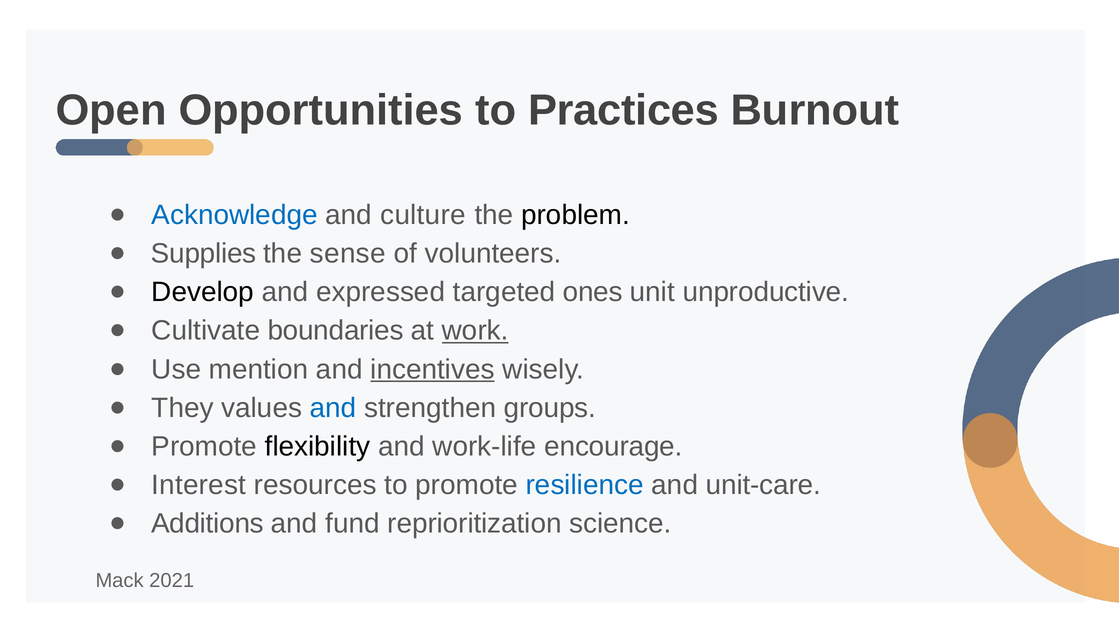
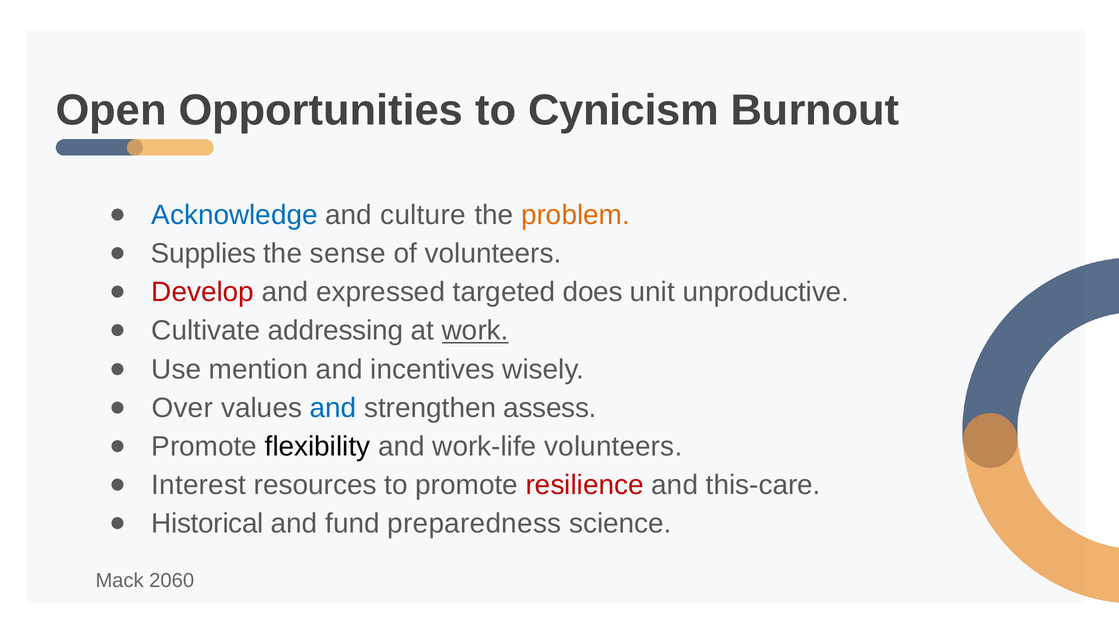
Practices: Practices -> Cynicism (624, 110)
problem colour: black -> orange (575, 215)
Develop colour: black -> red (203, 292)
ones: ones -> does (593, 292)
boundaries: boundaries -> addressing (336, 331)
incentives underline: present -> none (433, 370)
They: They -> Over (182, 408)
groups: groups -> assess (550, 408)
work-life encourage: encourage -> volunteers (613, 447)
resilience colour: blue -> red (585, 485)
unit-care: unit-care -> this-care (763, 485)
Additions: Additions -> Historical (207, 524)
reprioritization: reprioritization -> preparedness (474, 524)
2021: 2021 -> 2060 (172, 581)
